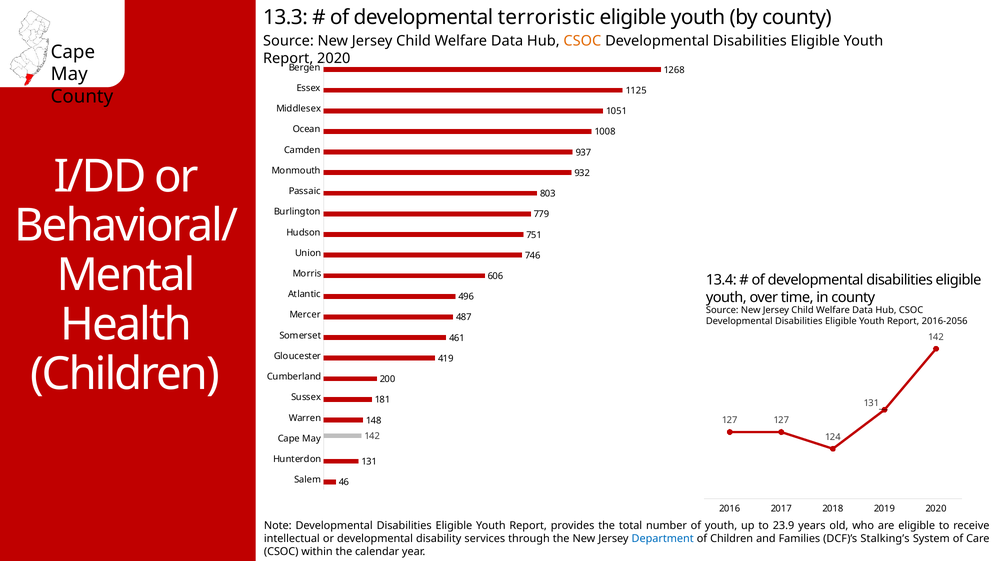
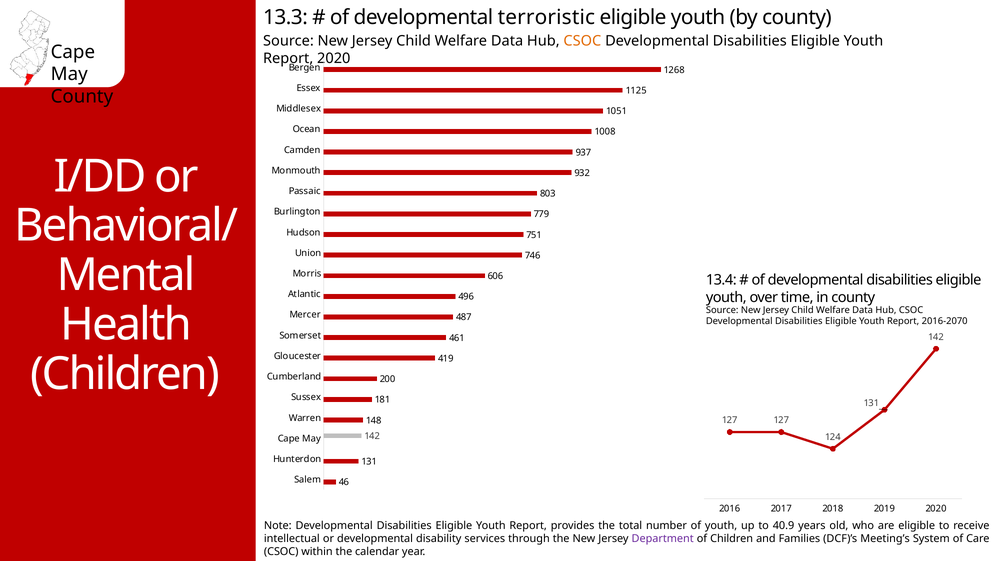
2016-2056: 2016-2056 -> 2016-2070 (945, 322)
23.9: 23.9 -> 40.9 (784, 526)
Department colour: blue -> purple (663, 539)
Stalking’s: Stalking’s -> Meeting’s (885, 539)
